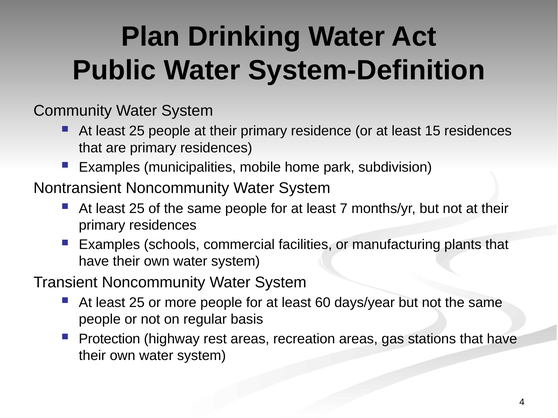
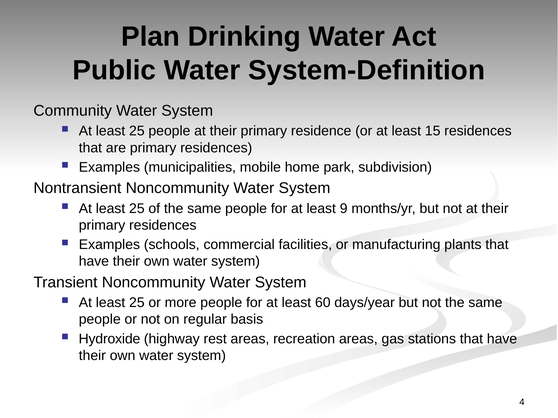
7: 7 -> 9 (344, 209)
Protection: Protection -> Hydroxide (109, 339)
